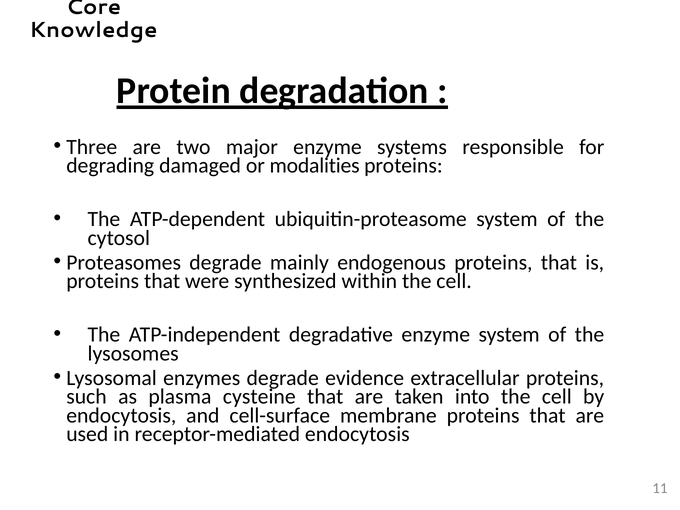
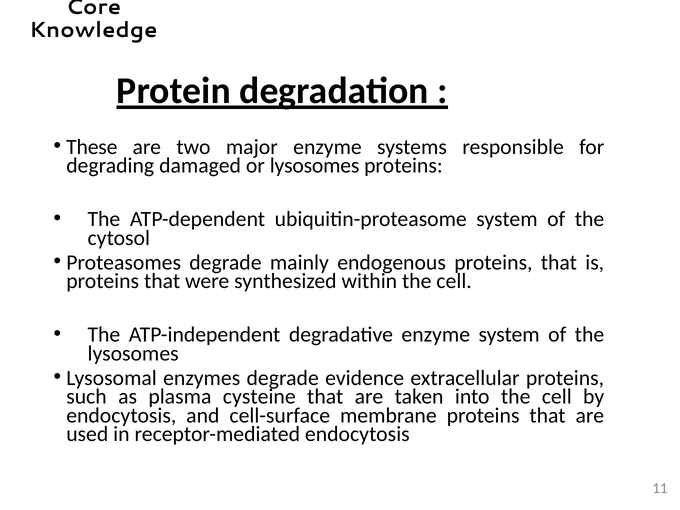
Three: Three -> These (92, 147)
or modalities: modalities -> lysosomes (315, 166)
